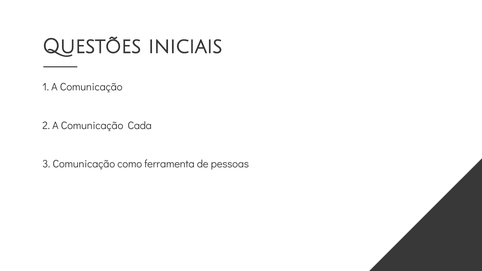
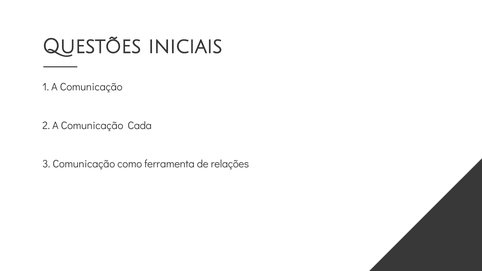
pessoas: pessoas -> relações (230, 164)
